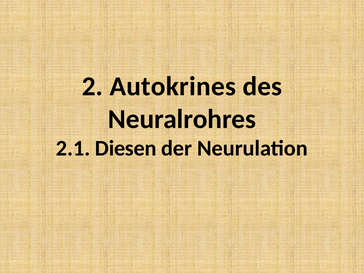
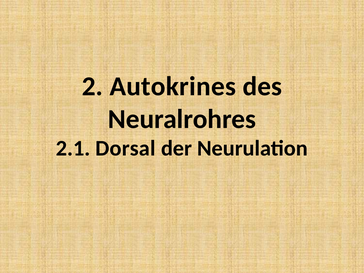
Diesen: Diesen -> Dorsal (126, 148)
